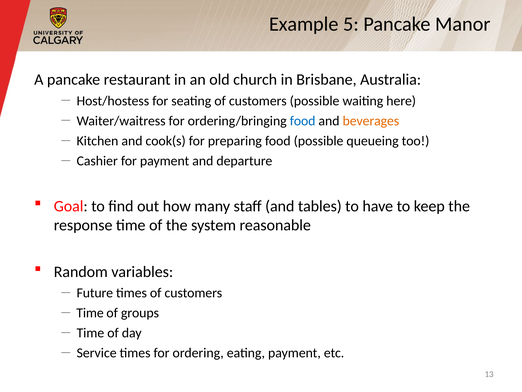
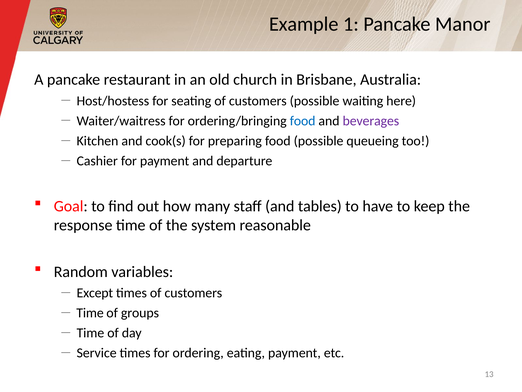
5: 5 -> 1 (351, 24)
beverages colour: orange -> purple (371, 121)
Future: Future -> Except (95, 293)
